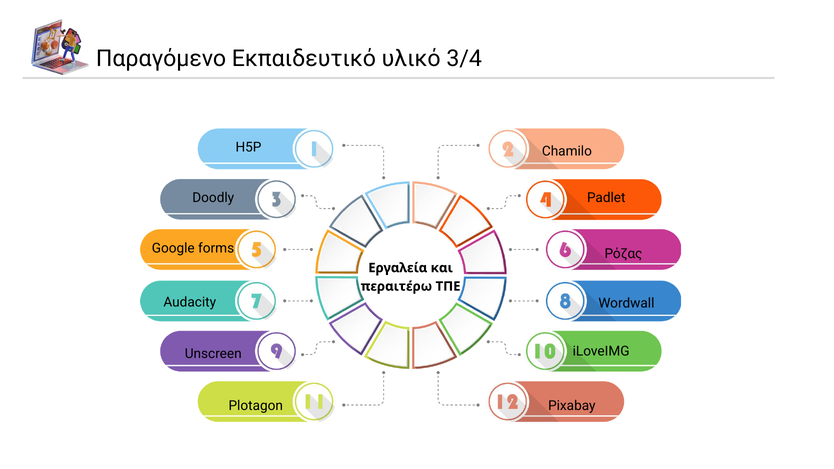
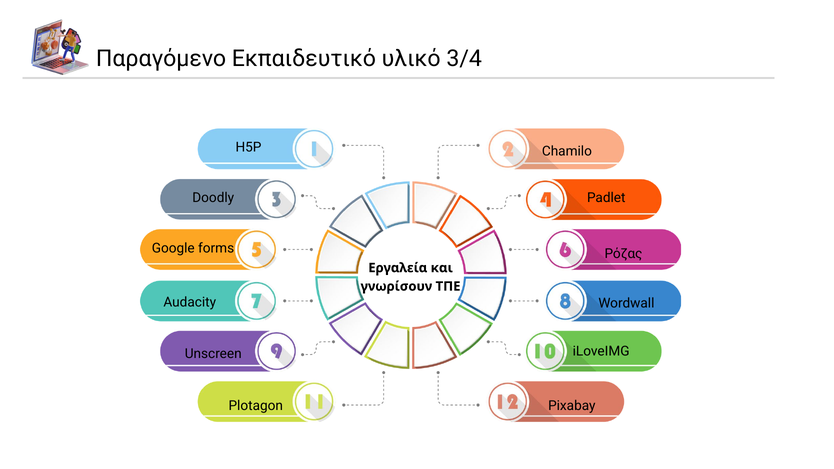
περαιτέρω: περαιτέρω -> γνωρίσουν (396, 286)
